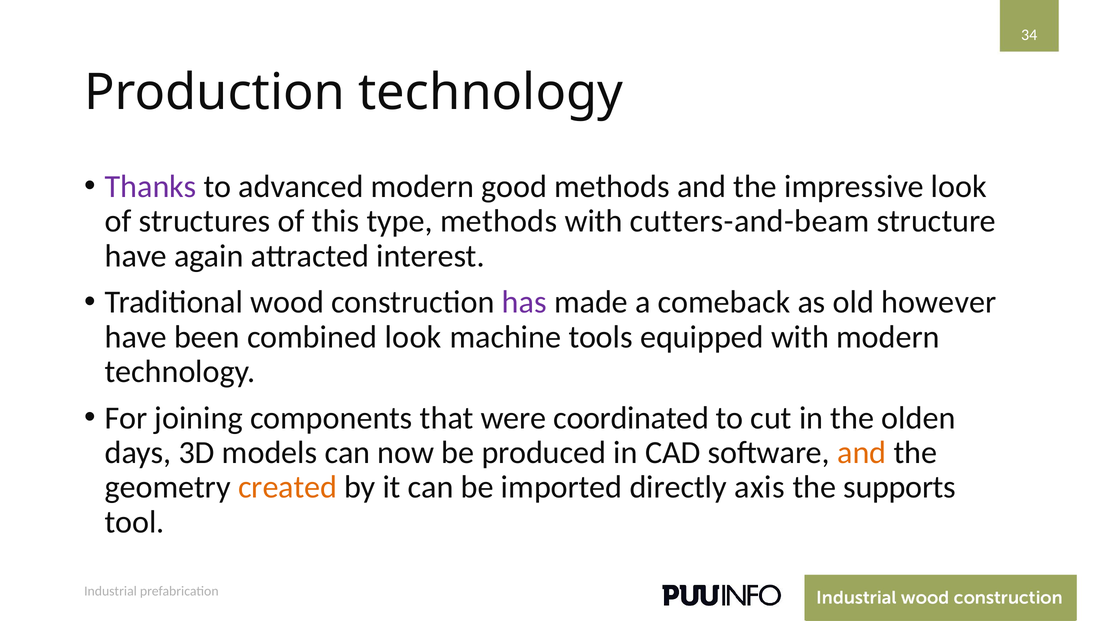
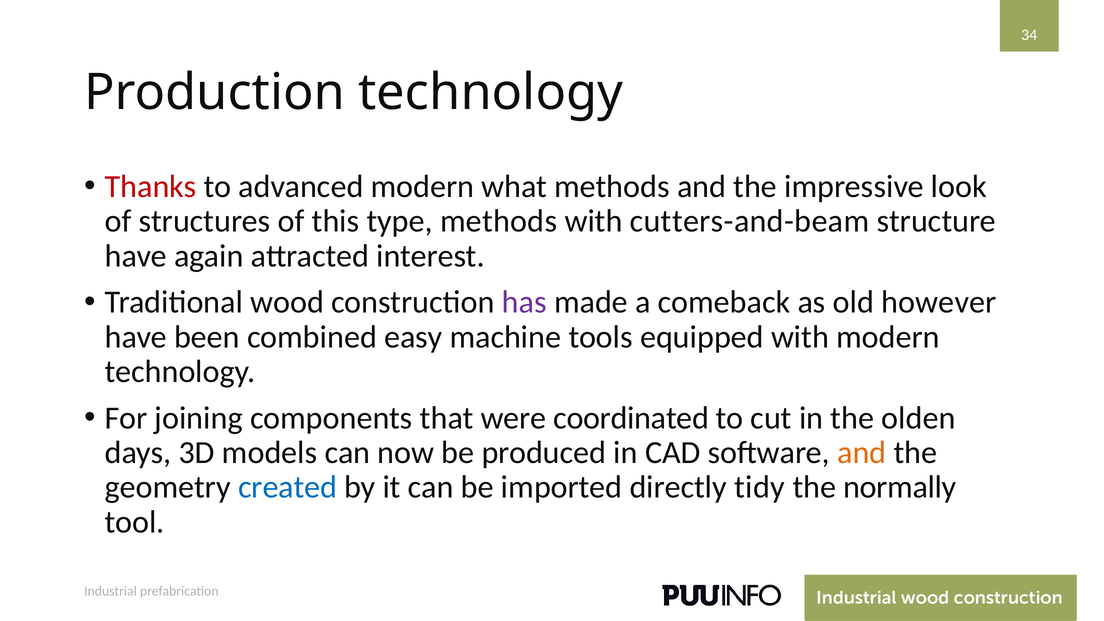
Thanks colour: purple -> red (151, 187)
good: good -> what (514, 187)
combined look: look -> easy (413, 337)
created colour: orange -> blue (288, 487)
axis: axis -> tidy (760, 487)
supports: supports -> normally (900, 487)
